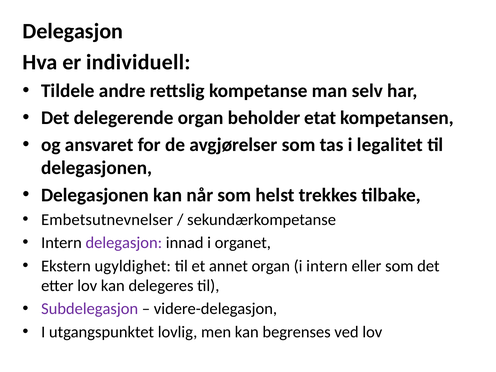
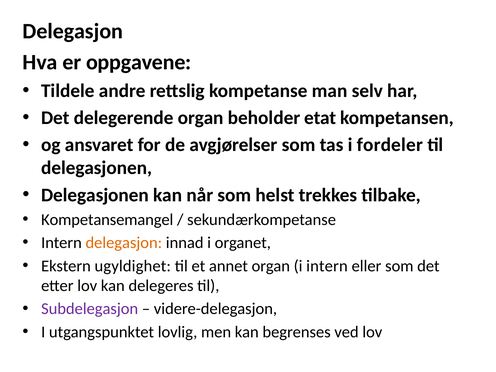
individuell: individuell -> oppgavene (139, 62)
legalitet: legalitet -> fordeler (390, 145)
Embetsutnevnelser: Embetsutnevnelser -> Kompetansemangel (107, 220)
delegasjon colour: purple -> orange (124, 243)
